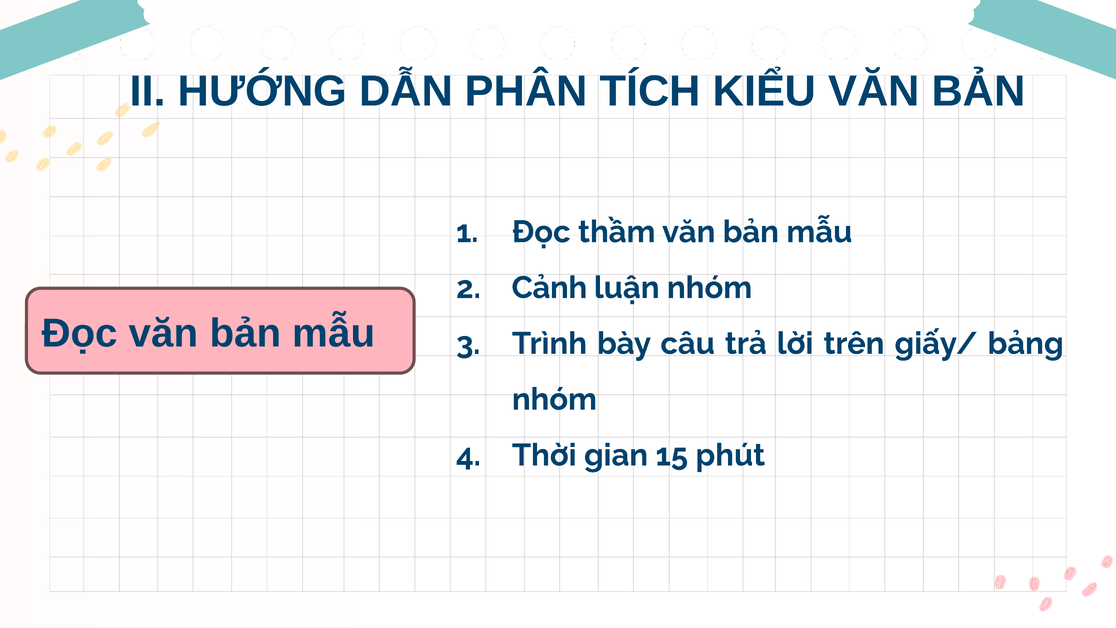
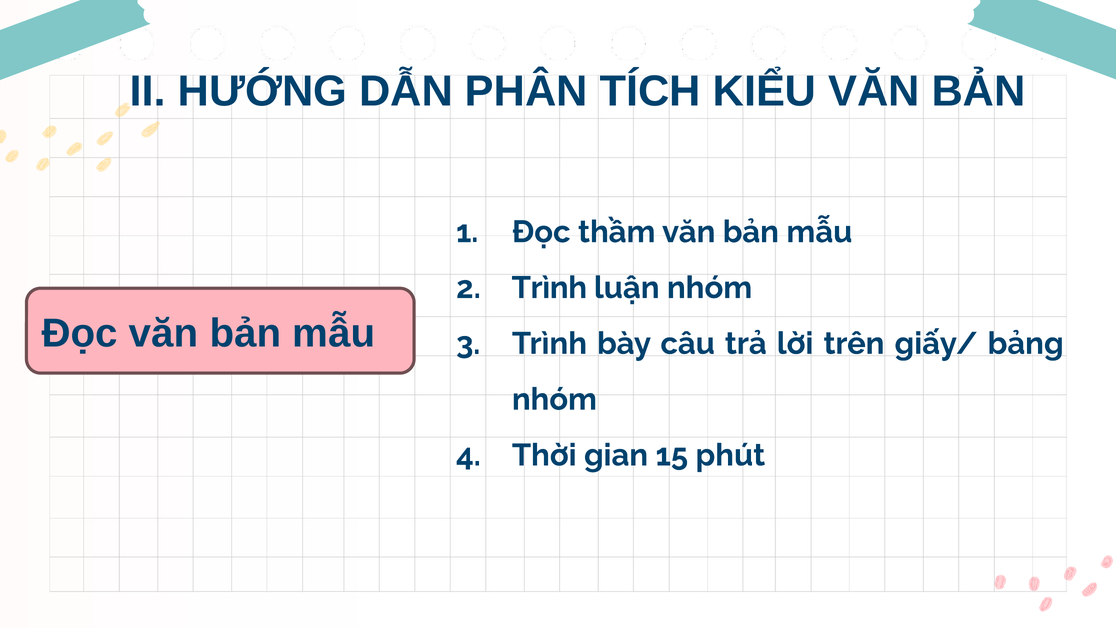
Cảnh: Cảnh -> Trình (549, 288)
